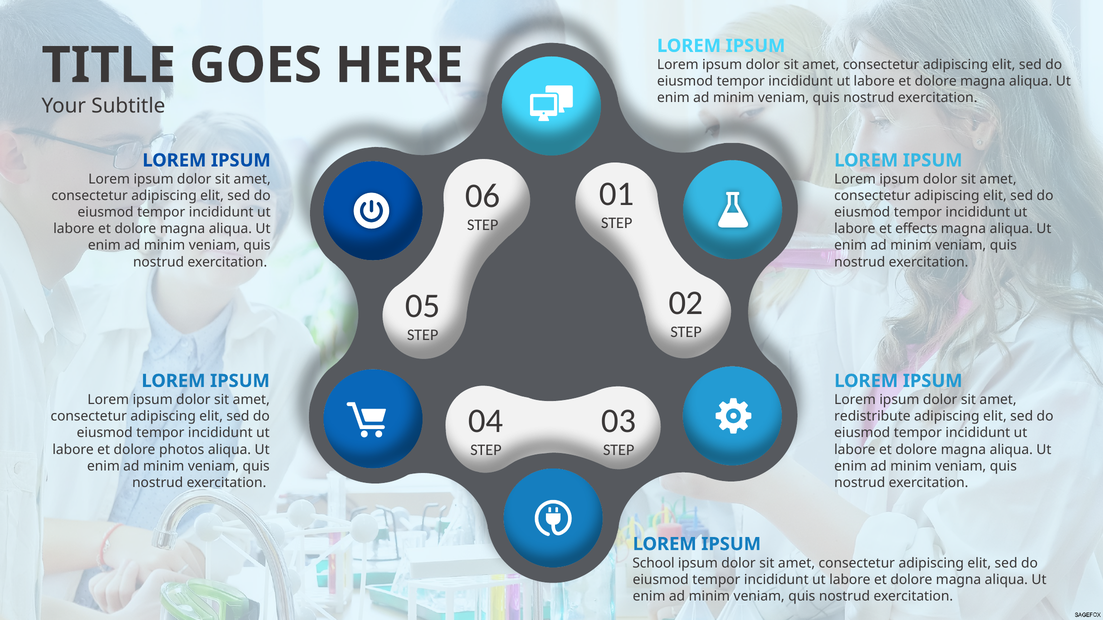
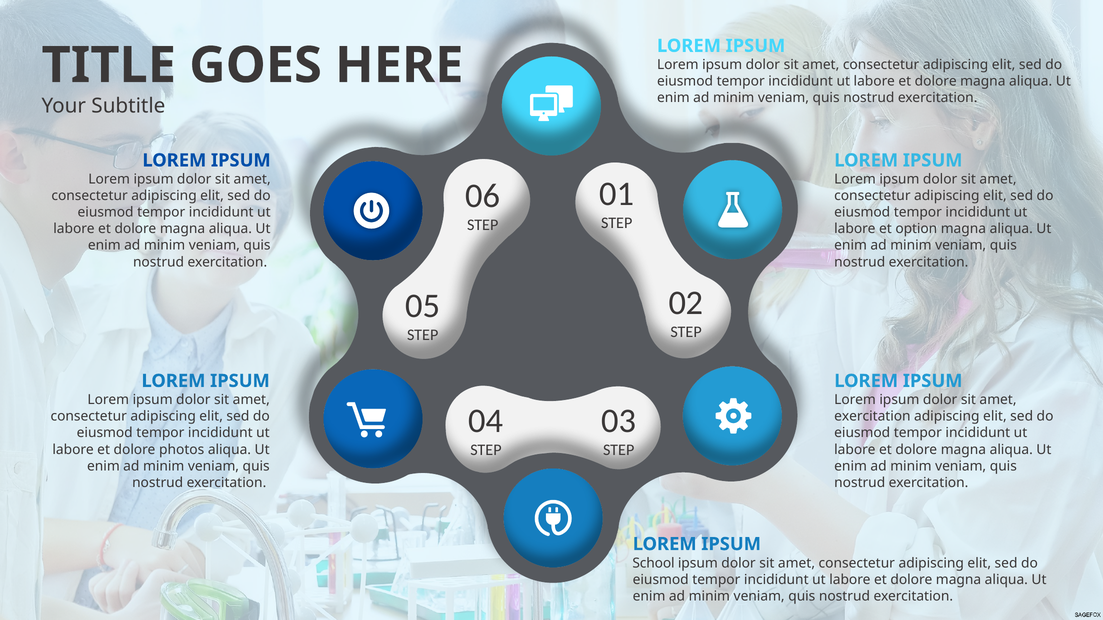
effects: effects -> option (916, 229)
redistribute: redistribute -> exercitation (872, 417)
